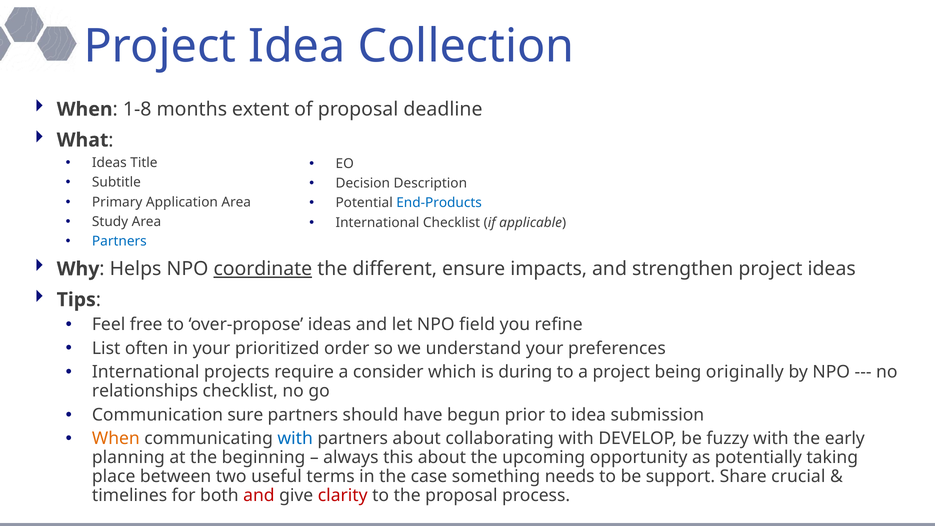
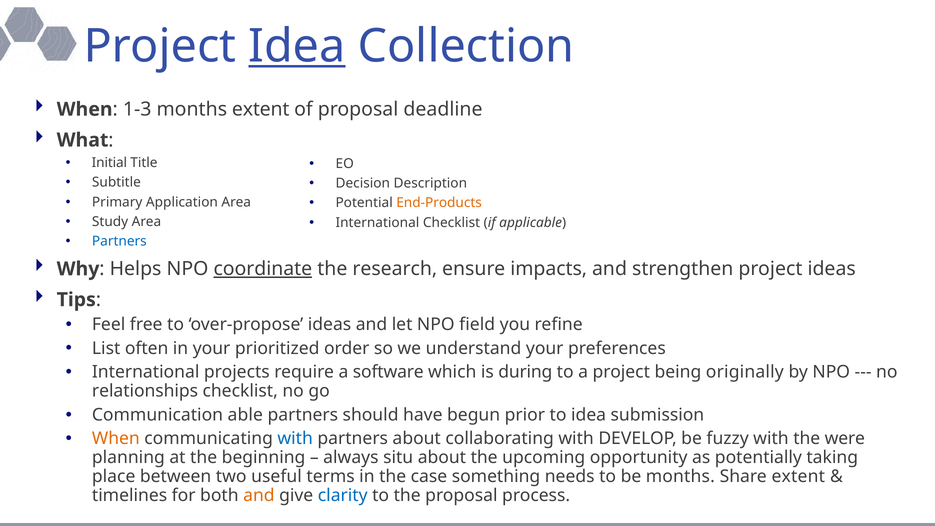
Idea underline: none -> present (297, 46)
1-8: 1-8 -> 1-3 (137, 109)
Ideas: Ideas -> Initial (109, 163)
End-Products colour: blue -> orange (439, 203)
different: different -> research (395, 269)
consider: consider -> software (388, 372)
sure: sure -> able (245, 415)
early: early -> were (845, 439)
this: this -> situ (398, 458)
be support: support -> months (680, 477)
Share crucial: crucial -> extent (798, 477)
and colour: red -> orange (259, 495)
clarity colour: red -> blue (343, 495)
